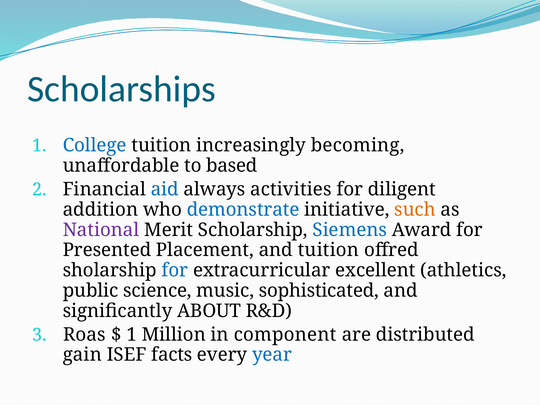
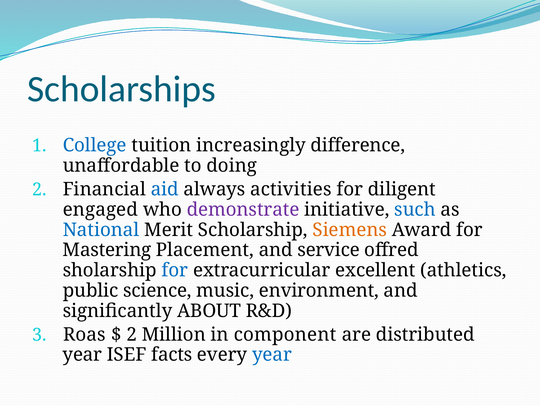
becoming: becoming -> difference (358, 145)
based: based -> doing (232, 166)
addition: addition -> engaged (100, 210)
demonstrate colour: blue -> purple (243, 210)
such colour: orange -> blue (415, 210)
National colour: purple -> blue (101, 230)
Siemens colour: blue -> orange (350, 230)
Presented: Presented -> Mastering (107, 250)
and tuition: tuition -> service (329, 250)
sophisticated: sophisticated -> environment (319, 291)
1: 1 -> 2 (132, 335)
gain: gain -> year (82, 355)
